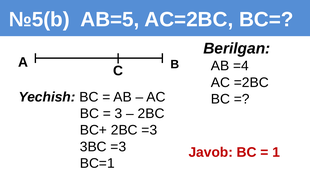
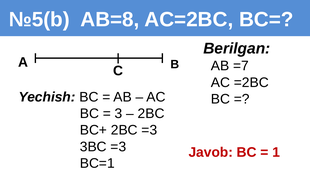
AB=5: AB=5 -> AB=8 (110, 19)
=4: =4 -> =7 (241, 66)
